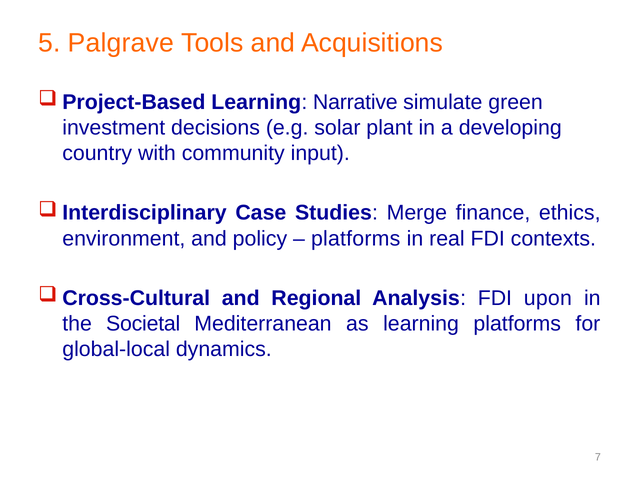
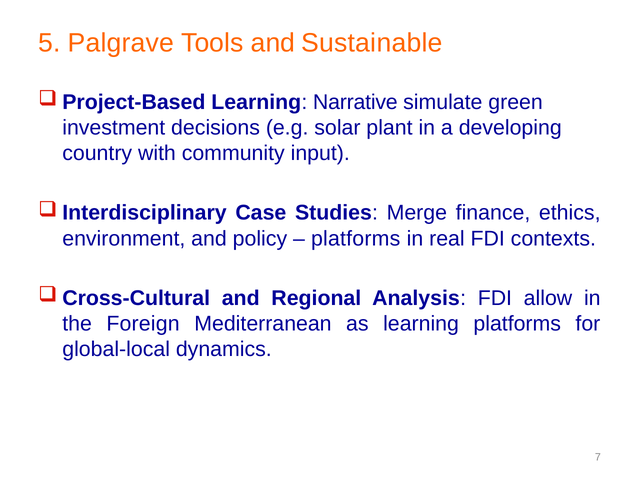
Acquisitions: Acquisitions -> Sustainable (372, 43)
upon: upon -> allow (548, 298)
Societal: Societal -> Foreign (143, 324)
